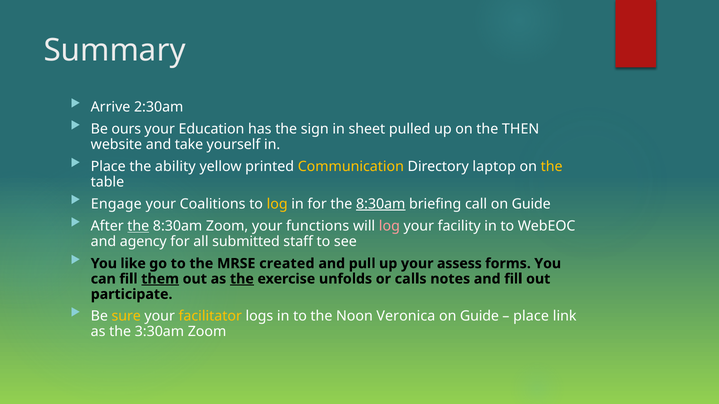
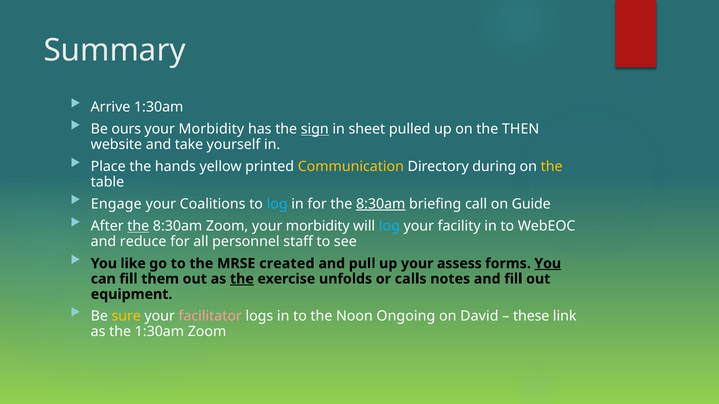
Arrive 2:30am: 2:30am -> 1:30am (159, 107)
Education: Education -> Morbidity (211, 129)
sign underline: none -> present (315, 129)
ability: ability -> hands (175, 167)
laptop: laptop -> during (494, 167)
log colour: yellow -> light blue (277, 204)
Zoom your functions: functions -> morbidity (318, 226)
log colour: pink -> light blue (389, 226)
agency: agency -> reduce (143, 242)
submitted: submitted -> personnel (246, 242)
You underline: none -> present (548, 264)
them underline: present -> none (160, 279)
participate: participate -> equipment (132, 295)
facilitator colour: yellow -> pink (210, 317)
Veronica: Veronica -> Ongoing (406, 317)
Guide: Guide -> David (479, 317)
place: place -> these (531, 317)
the 3:30am: 3:30am -> 1:30am (159, 332)
